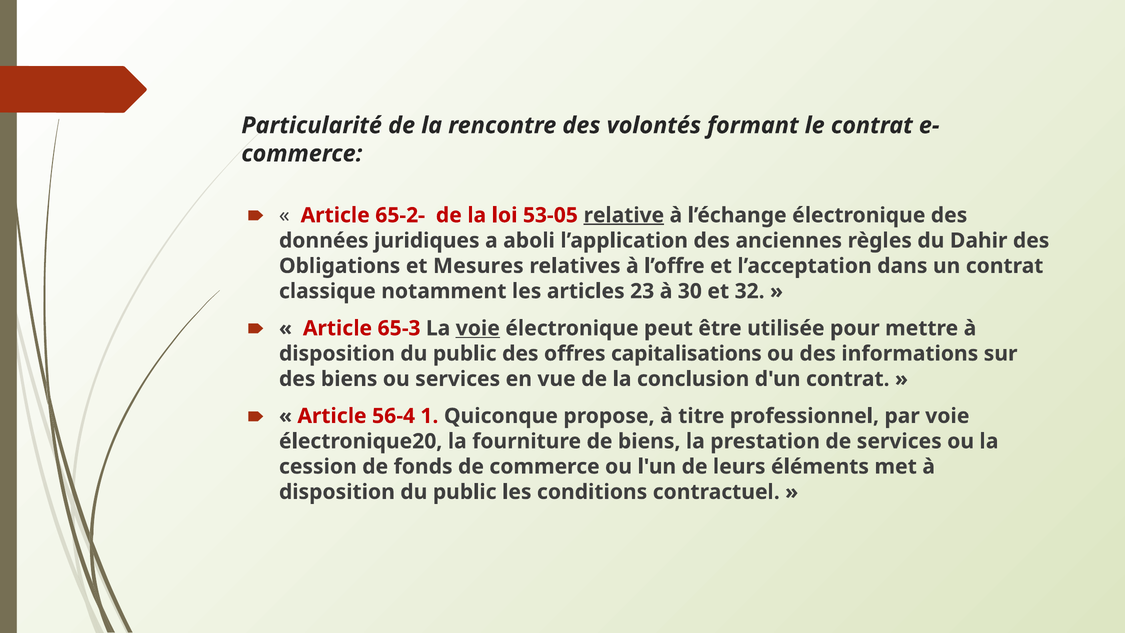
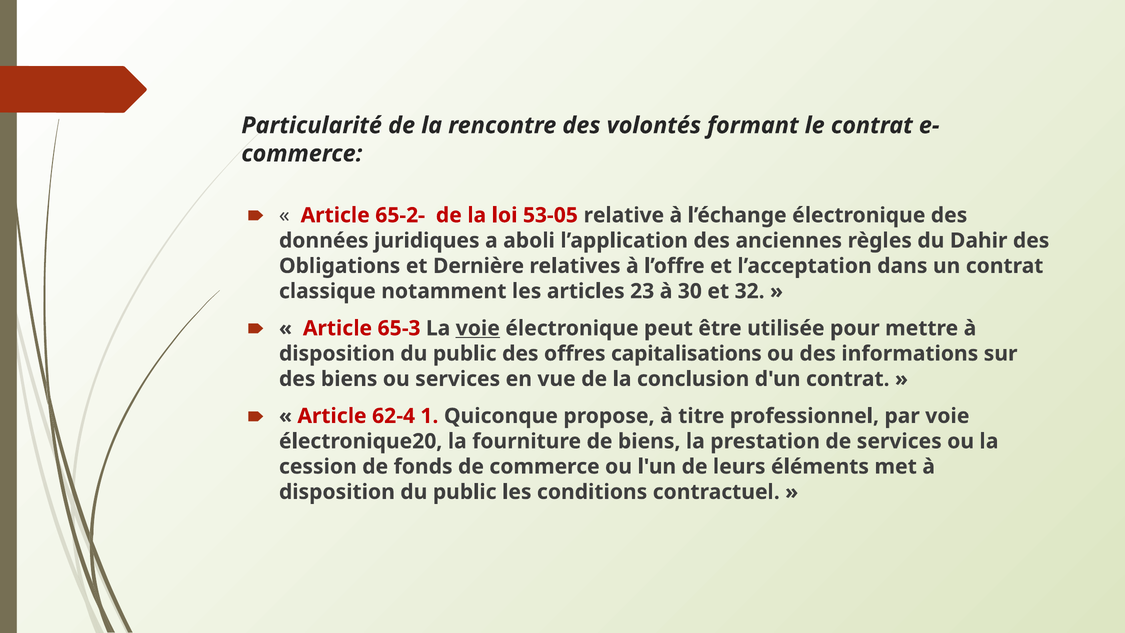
relative underline: present -> none (624, 215)
Mesures: Mesures -> Dernière (479, 266)
56-4: 56-4 -> 62-4 (394, 416)
